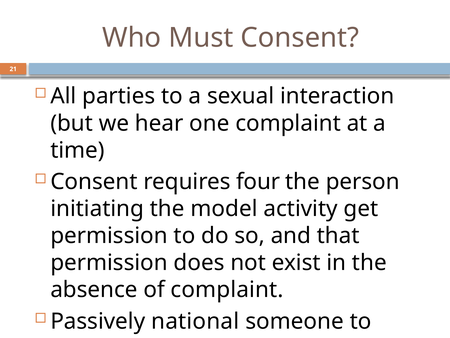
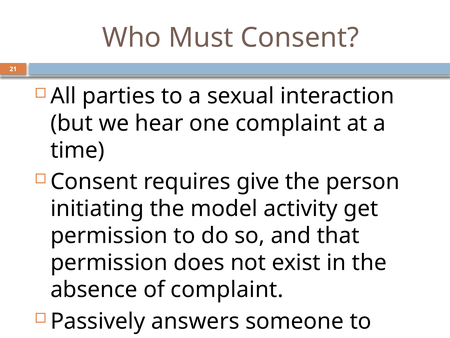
four: four -> give (258, 181)
national: national -> answers (195, 321)
